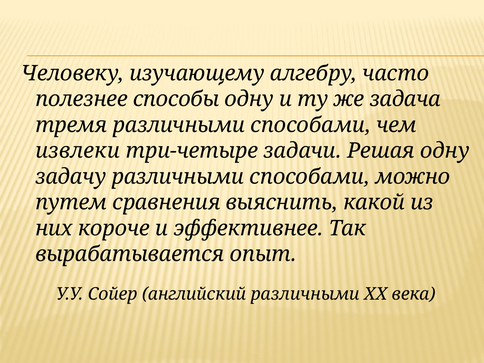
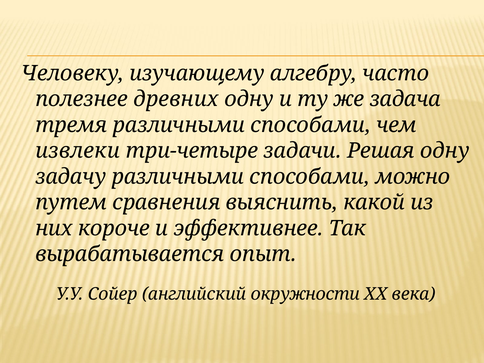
способы: способы -> древних (176, 99)
английский различными: различными -> окружности (305, 294)
